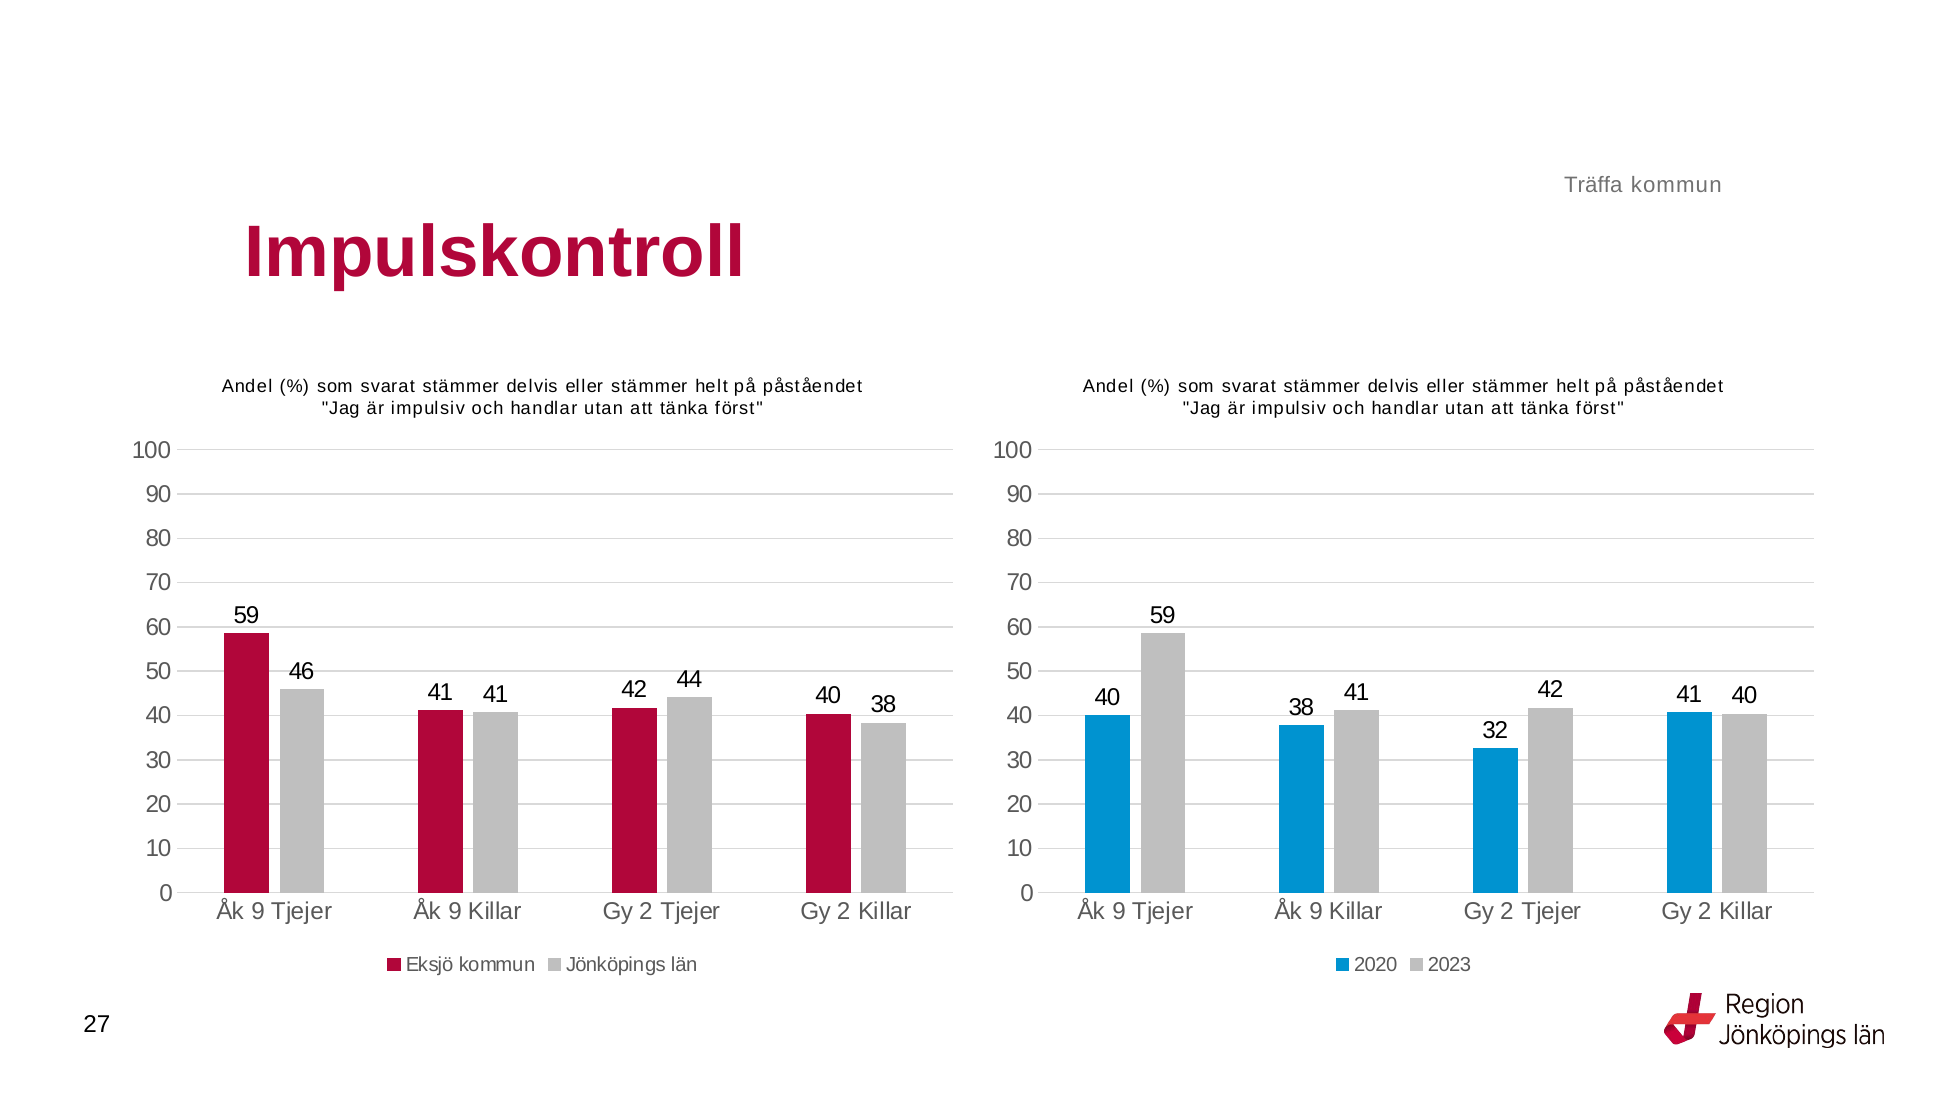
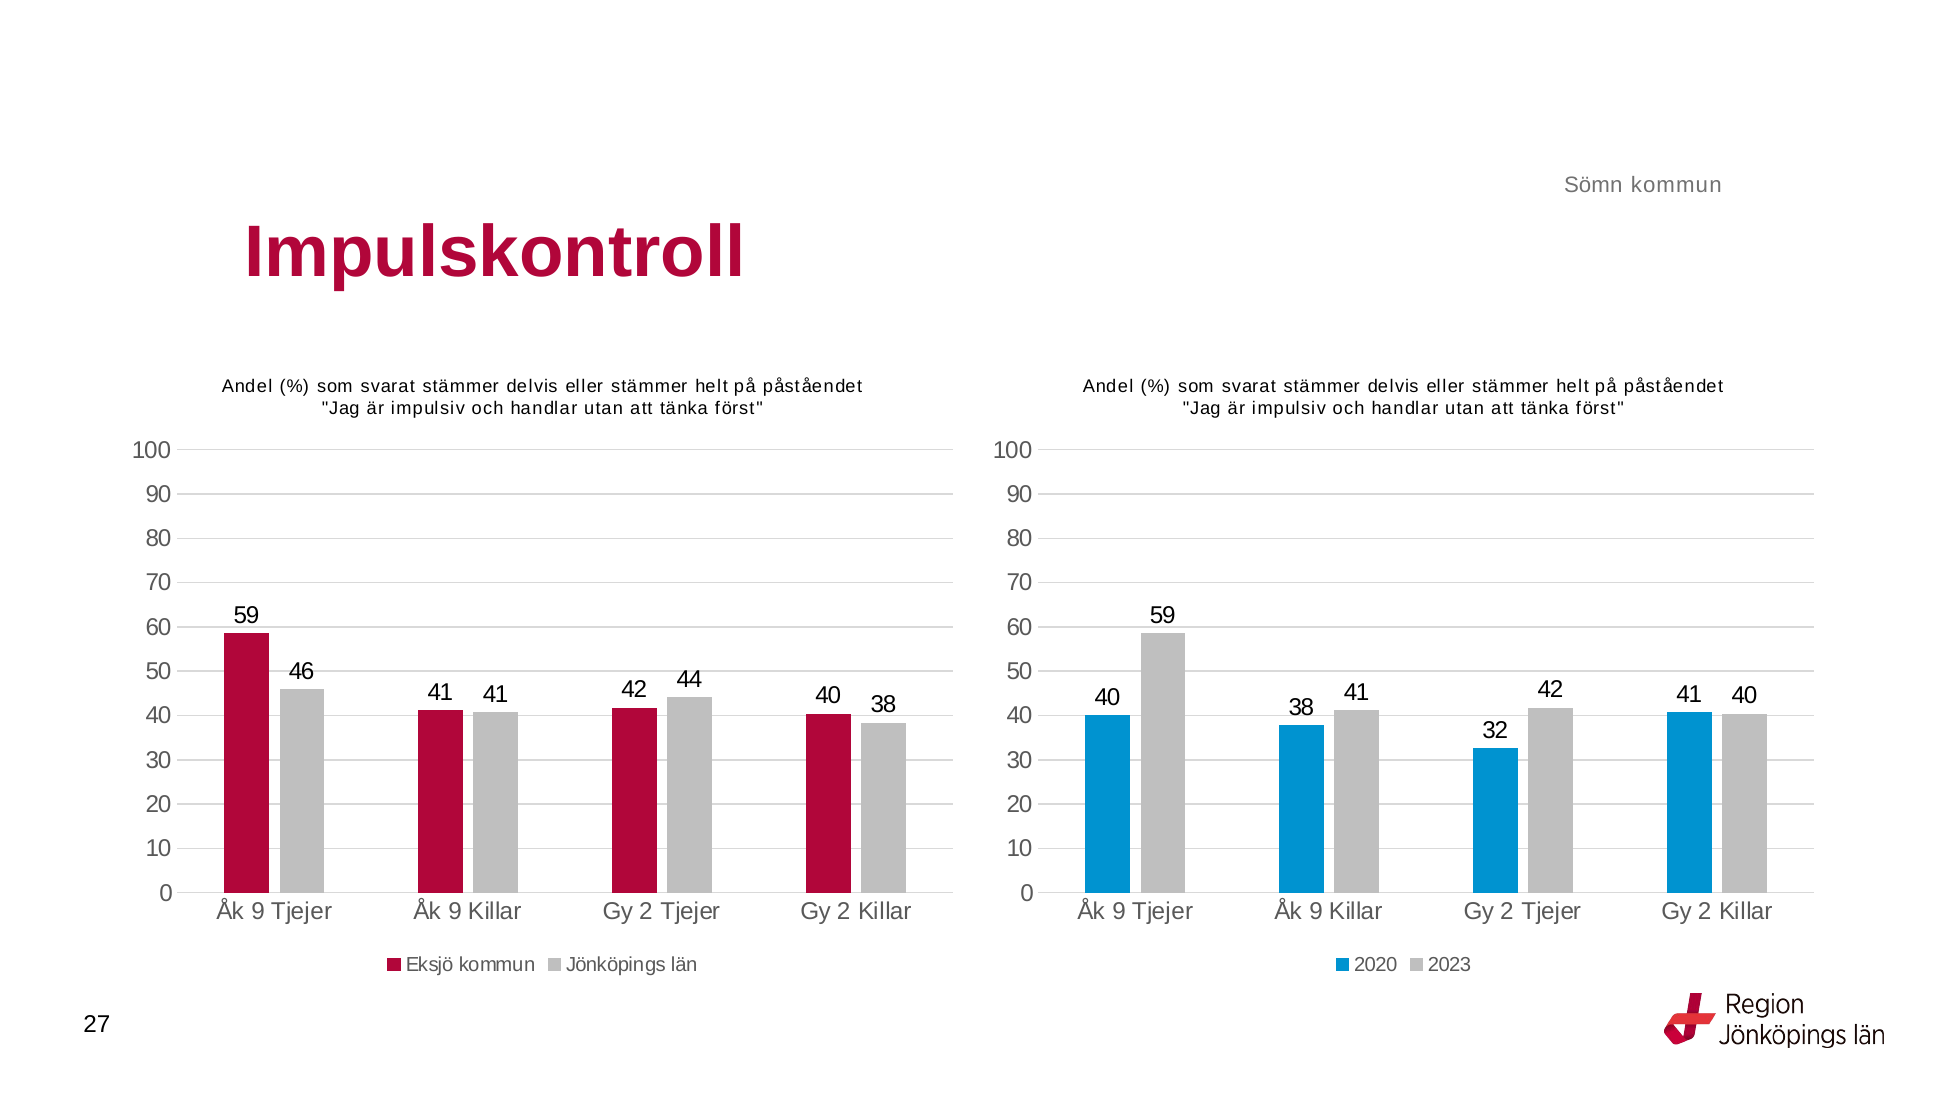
Träffa: Träffa -> Sömn (1593, 185)
